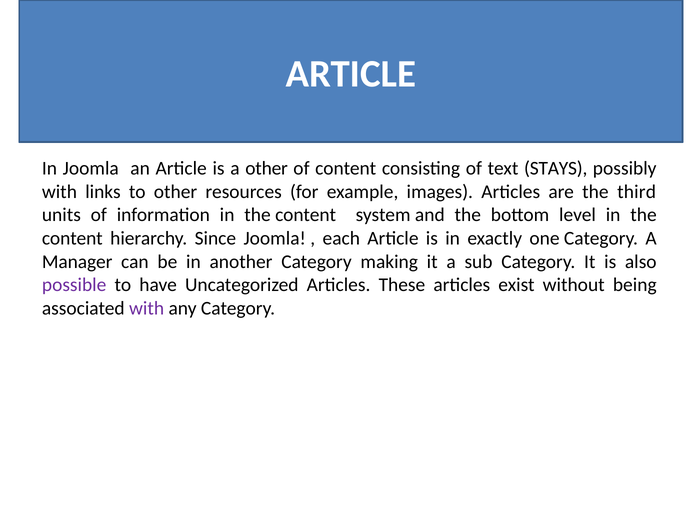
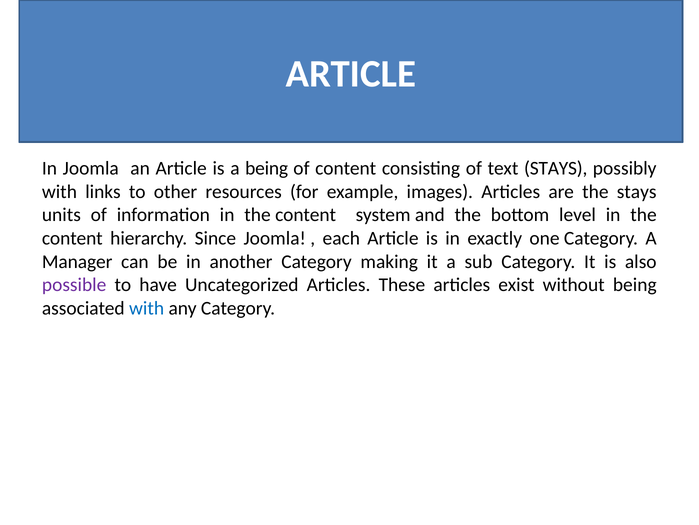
a other: other -> being (267, 168)
the third: third -> stays (637, 191)
with colour: purple -> blue (147, 308)
